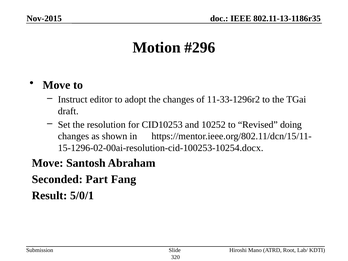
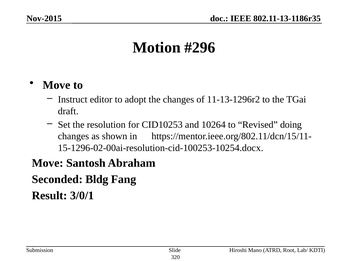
11-33-1296r2: 11-33-1296r2 -> 11-13-1296r2 (233, 99)
10252: 10252 -> 10264 (214, 125)
Part: Part -> Bldg (97, 179)
5/0/1: 5/0/1 -> 3/0/1 (82, 196)
